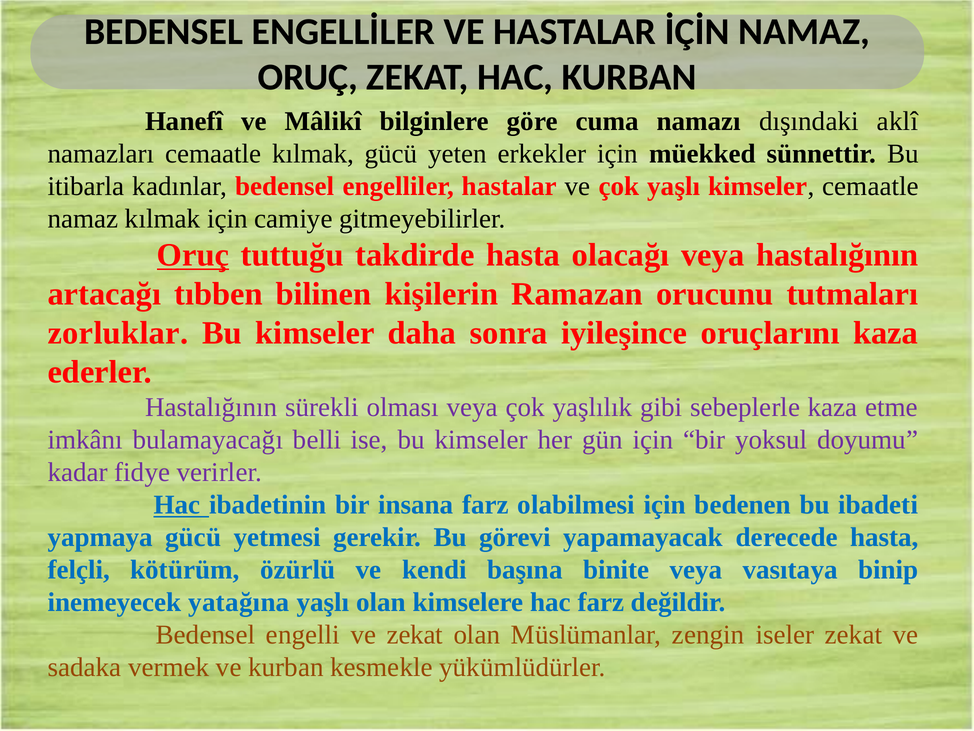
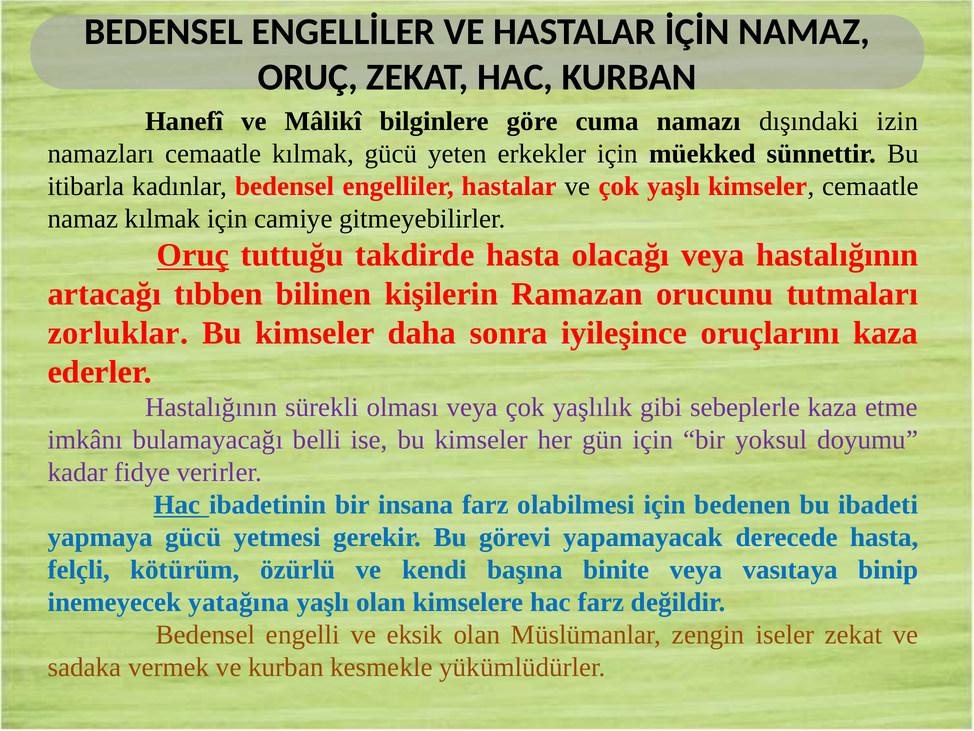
aklî: aklî -> izin (898, 121)
ve zekat: zekat -> eksik (415, 634)
